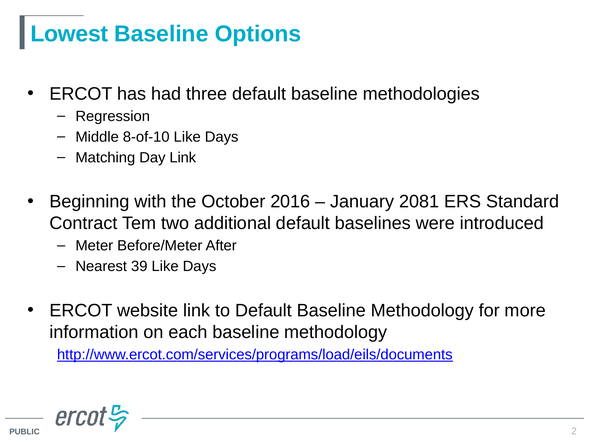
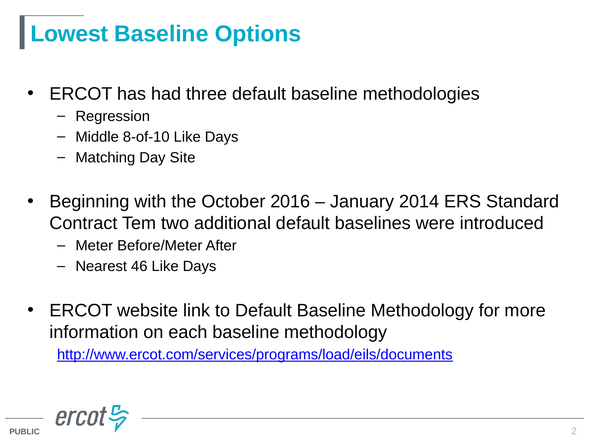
Day Link: Link -> Site (183, 157)
2081: 2081 -> 2014 (419, 201)
39: 39 -> 46 (139, 266)
